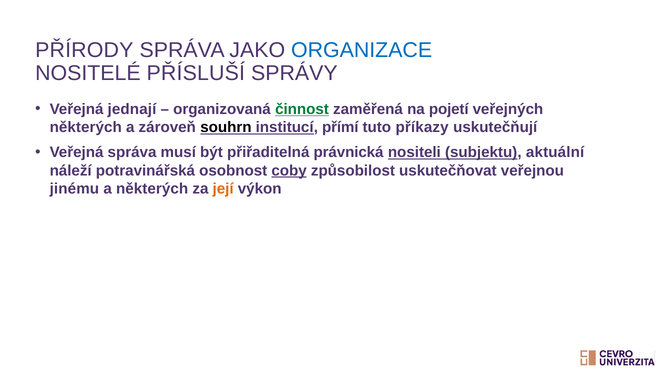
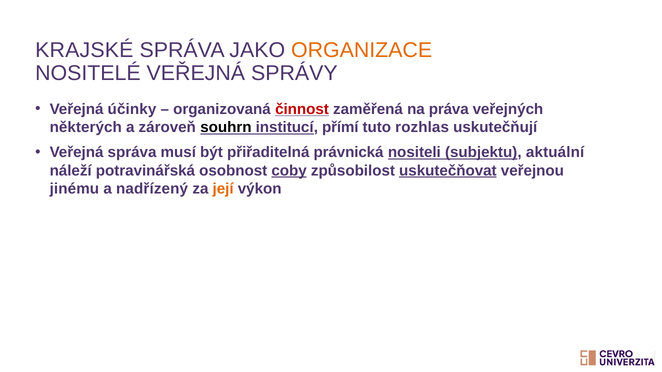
PŘÍRODY: PŘÍRODY -> KRAJSKÉ (84, 50)
ORGANIZACE colour: blue -> orange (362, 50)
NOSITELÉ PŘÍSLUŠÍ: PŘÍSLUŠÍ -> VEŘEJNÁ (196, 73)
jednají: jednají -> účinky (132, 109)
činnost colour: green -> red (302, 109)
pojetí: pojetí -> práva (449, 109)
příkazy: příkazy -> rozhlas (422, 127)
uskutečňovat underline: none -> present (448, 171)
a některých: některých -> nadřízený (152, 189)
